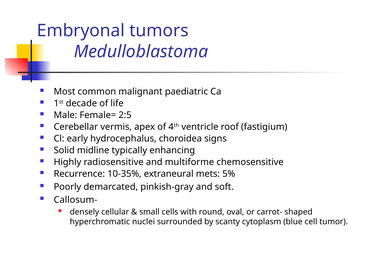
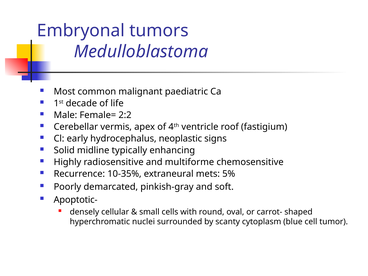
2:5: 2:5 -> 2:2 (125, 115)
choroidea: choroidea -> neoplastic (180, 139)
Callosum-: Callosum- -> Apoptotic- (76, 200)
